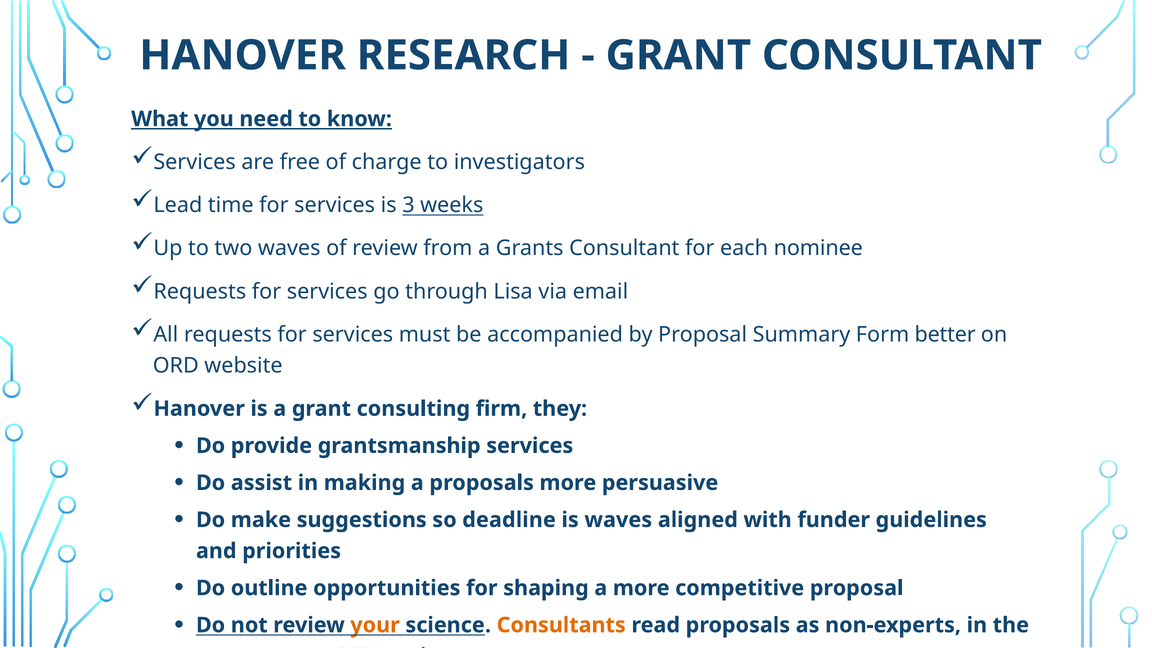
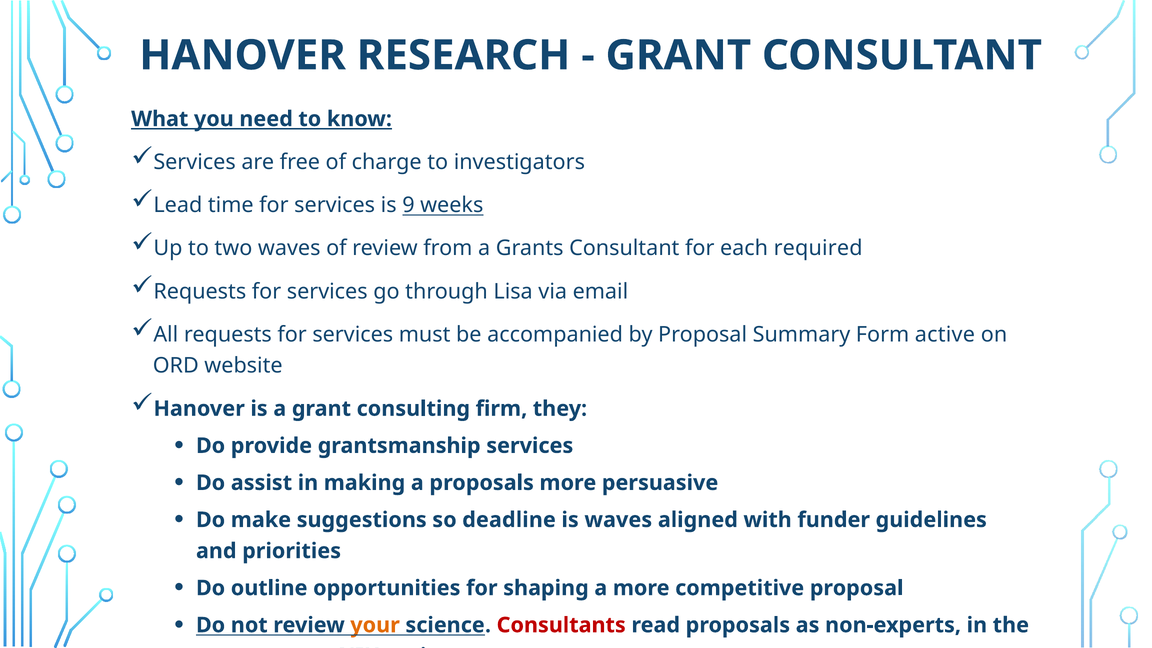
3: 3 -> 9 (408, 205)
nominee: nominee -> required (818, 248)
better: better -> active (945, 334)
Consultants colour: orange -> red (561, 625)
